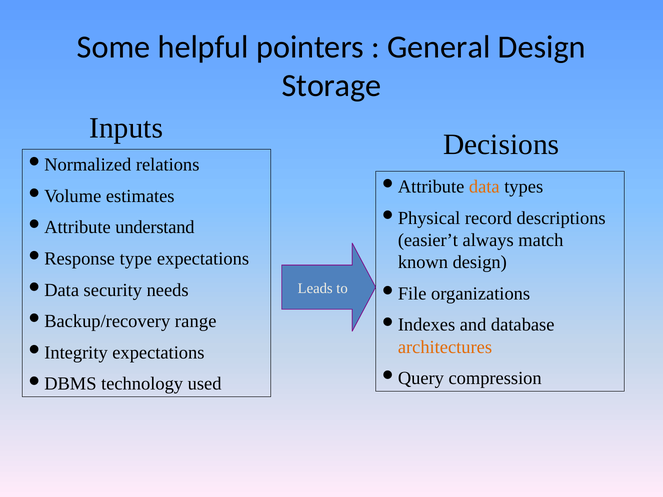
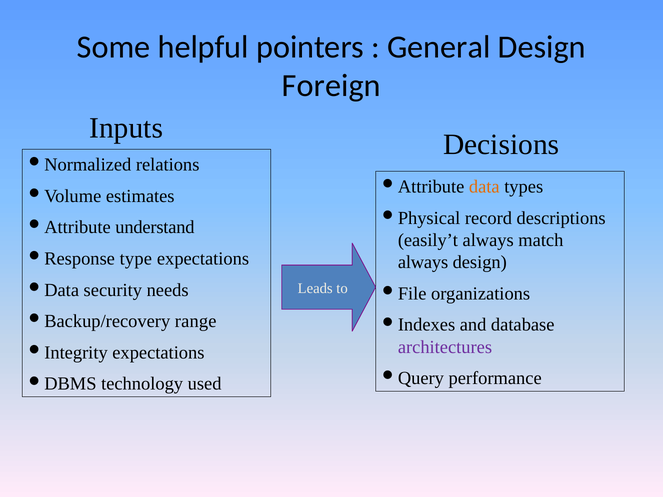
Storage: Storage -> Foreign (331, 86)
easier’t: easier’t -> easily’t (428, 240)
known: known -> always (423, 262)
architectures colour: orange -> purple (445, 347)
compression: compression -> performance (495, 378)
